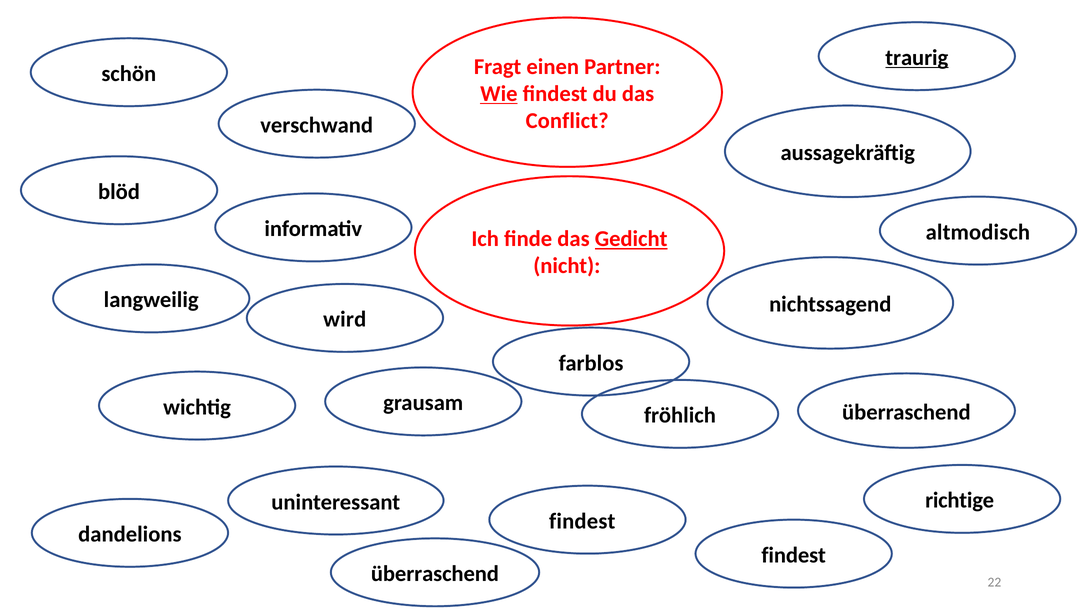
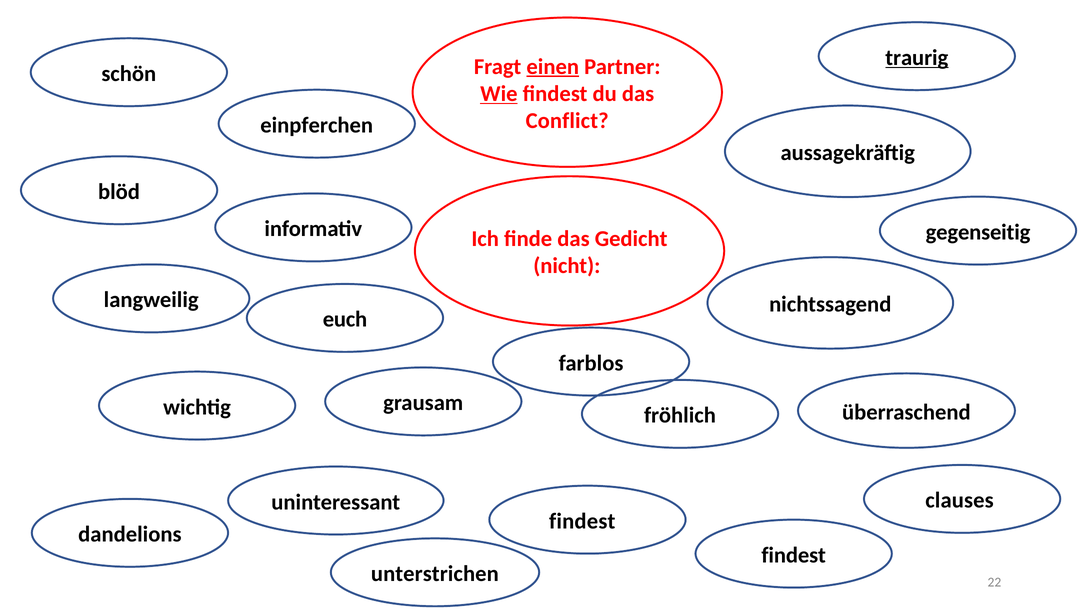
einen underline: none -> present (553, 67)
verschwand: verschwand -> einpferchen (317, 125)
altmodisch: altmodisch -> gegenseitig (978, 232)
Gedicht underline: present -> none (631, 239)
wird: wird -> euch (345, 319)
richtige: richtige -> clauses (959, 500)
überraschend: überraschend -> unterstrichen (435, 574)
